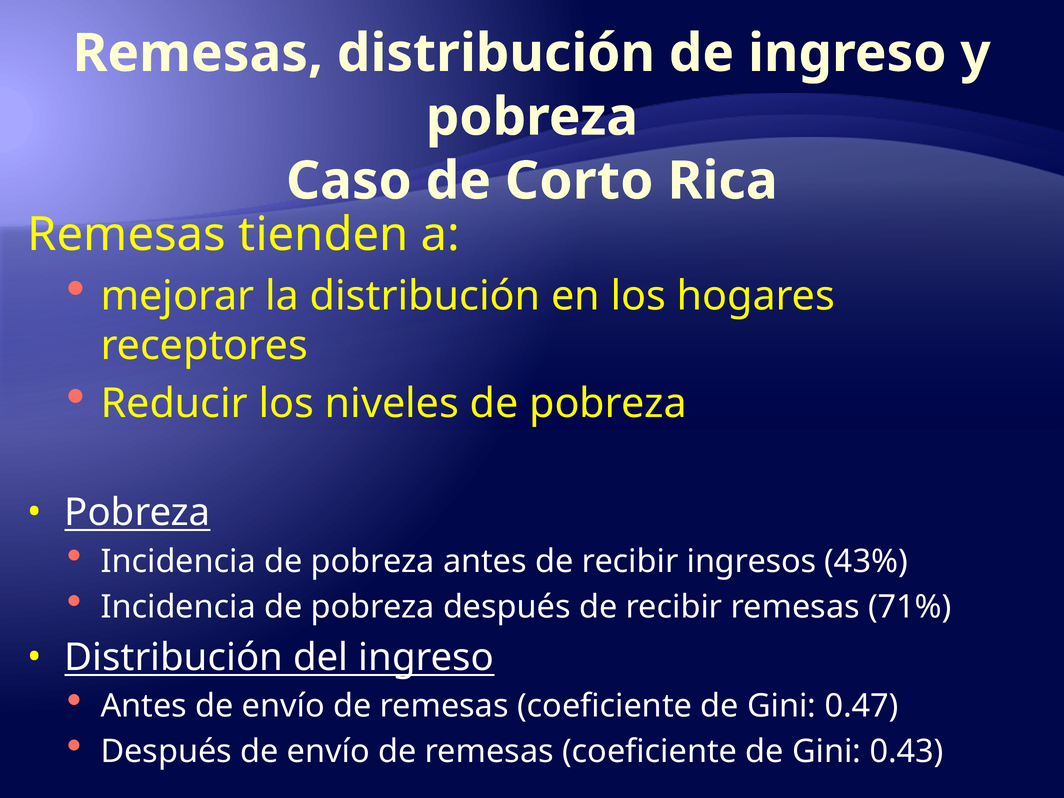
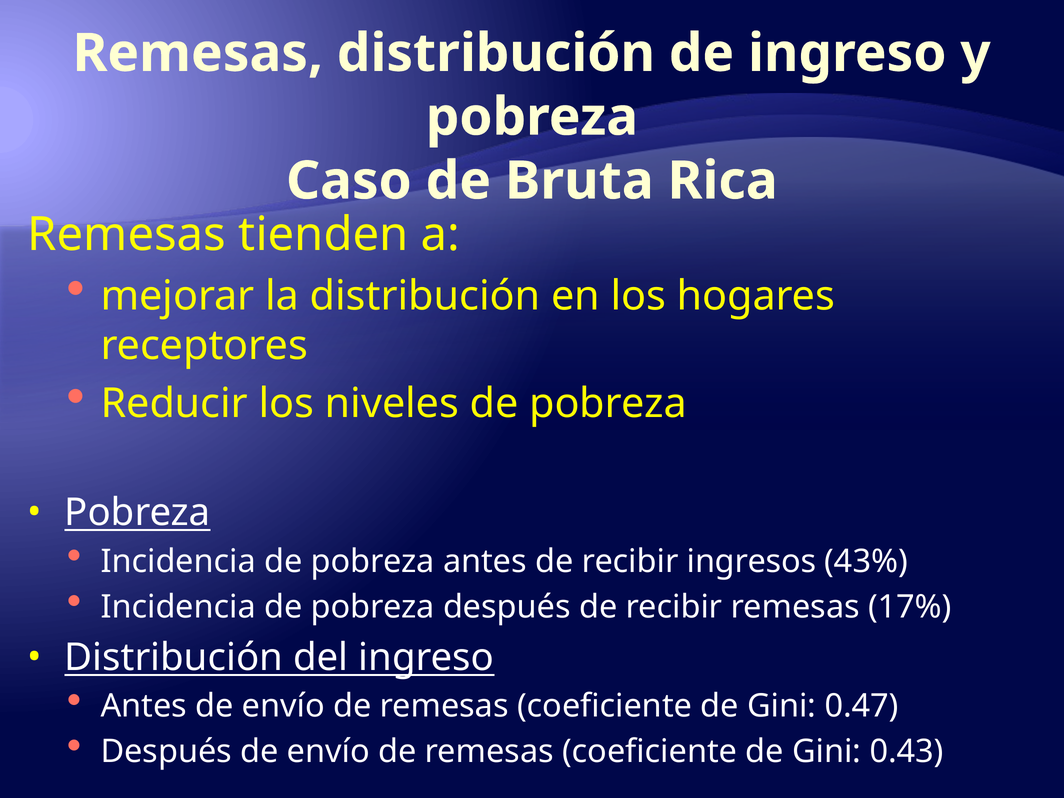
Corto: Corto -> Bruta (579, 181)
71%: 71% -> 17% (910, 607)
